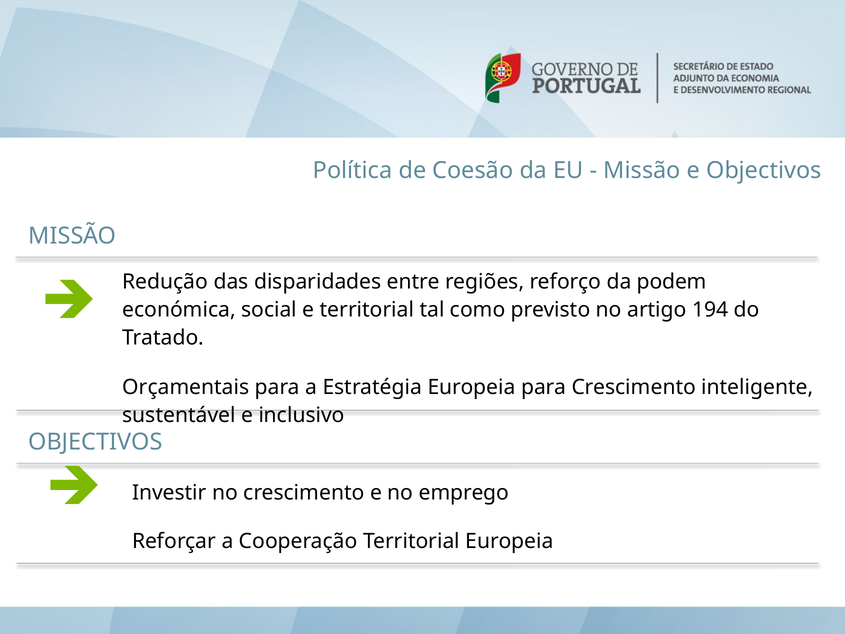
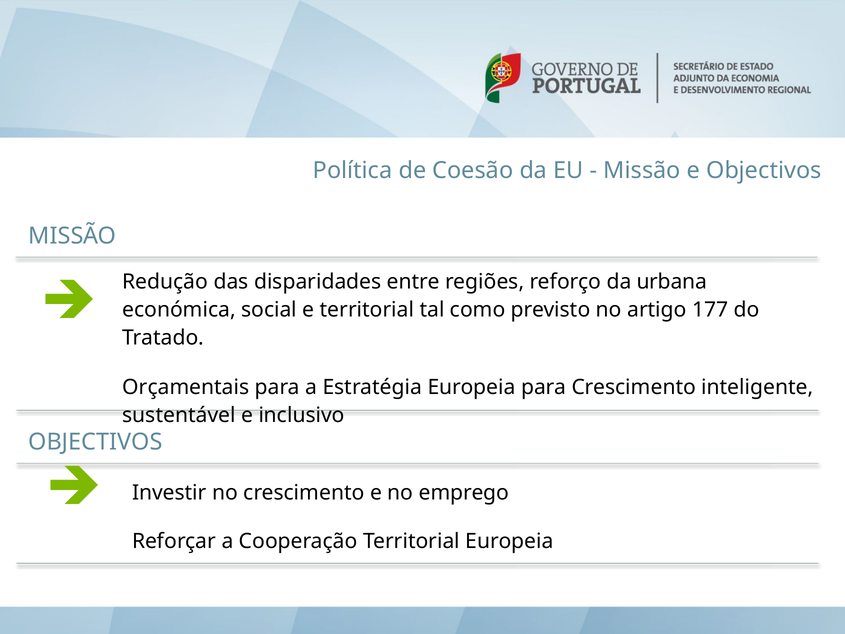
podem: podem -> urbana (672, 282)
194: 194 -> 177 (710, 310)
